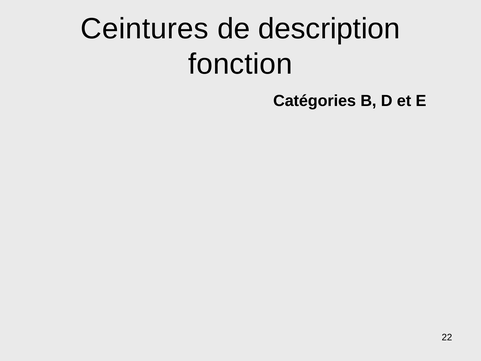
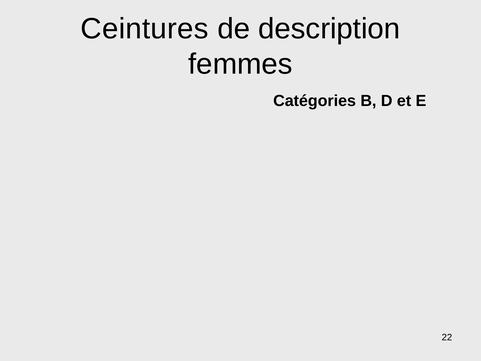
fonction: fonction -> femmes (240, 64)
